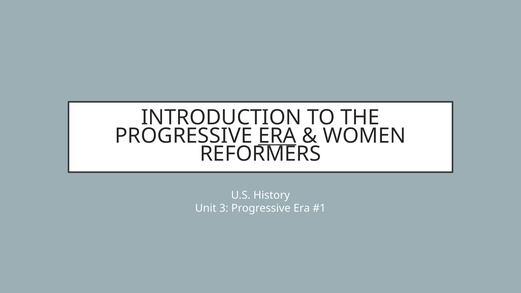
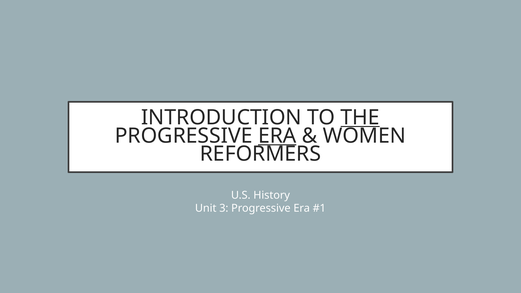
THE underline: none -> present (360, 117)
